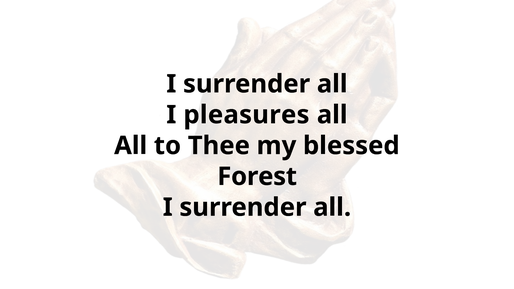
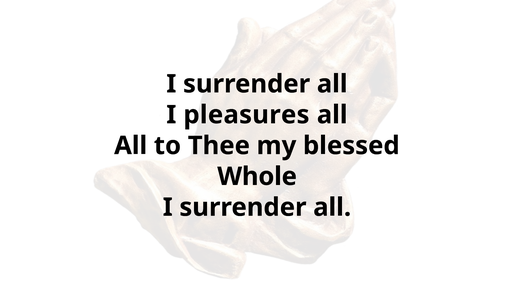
Forest: Forest -> Whole (257, 177)
